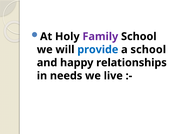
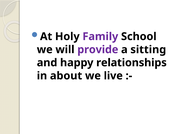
provide colour: blue -> purple (98, 49)
a school: school -> sitting (148, 49)
needs: needs -> about (66, 75)
